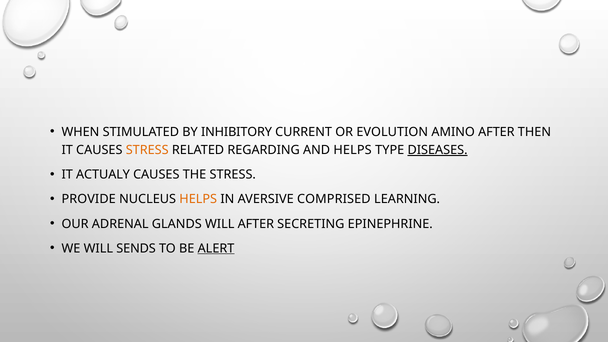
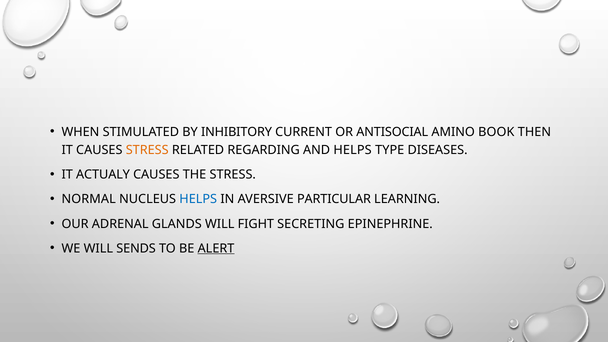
EVOLUTION: EVOLUTION -> ANTISOCIAL (392, 132)
AMINO AFTER: AFTER -> BOOK (496, 132)
DISEASES underline: present -> none (438, 150)
PROVIDE: PROVIDE -> NORMAL (89, 199)
HELPS colour: orange -> blue (198, 199)
COMPRISED: COMPRISED -> PARTICULAR (334, 199)
WILL AFTER: AFTER -> FIGHT (256, 224)
